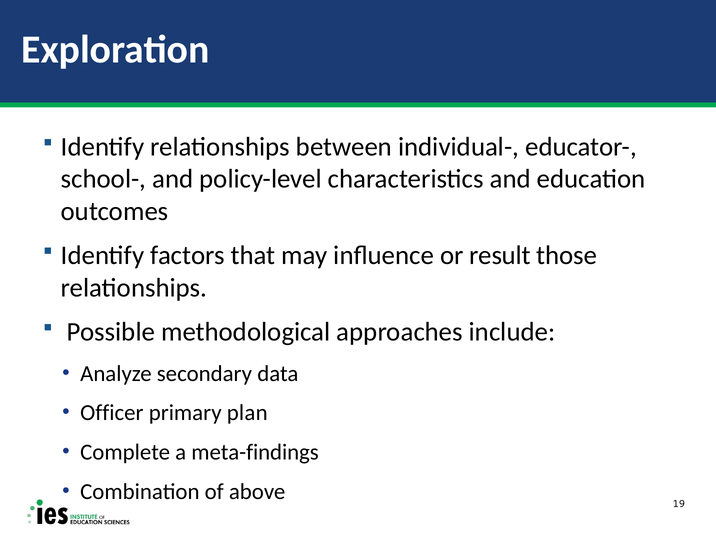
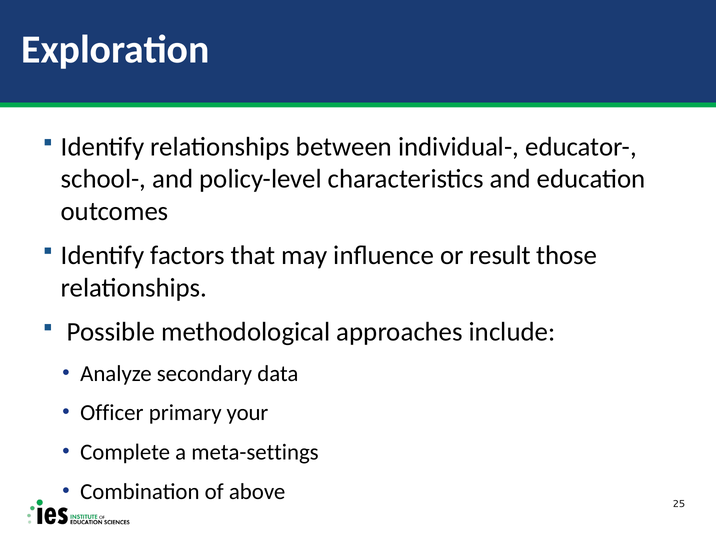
plan: plan -> your (247, 413)
meta-findings: meta-findings -> meta-settings (255, 452)
19: 19 -> 25 (679, 504)
